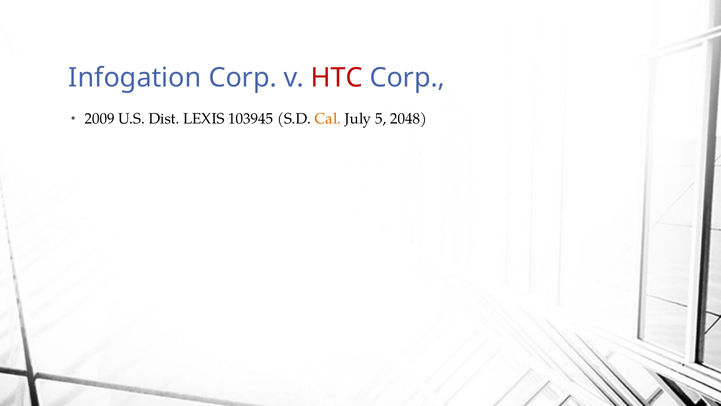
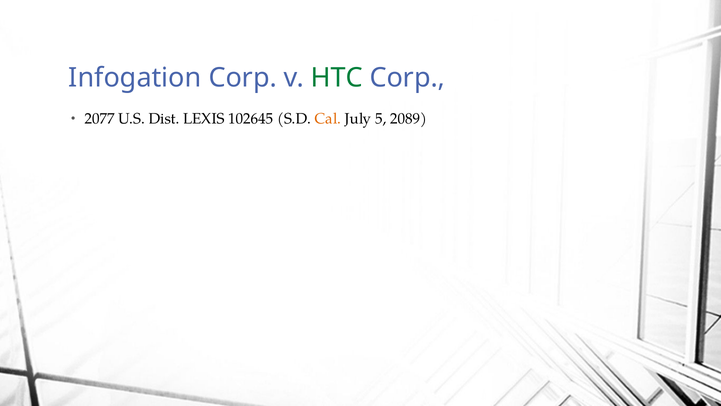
HTC colour: red -> green (337, 78)
2009: 2009 -> 2077 (100, 119)
103945: 103945 -> 102645 (251, 119)
2048: 2048 -> 2089 (409, 119)
